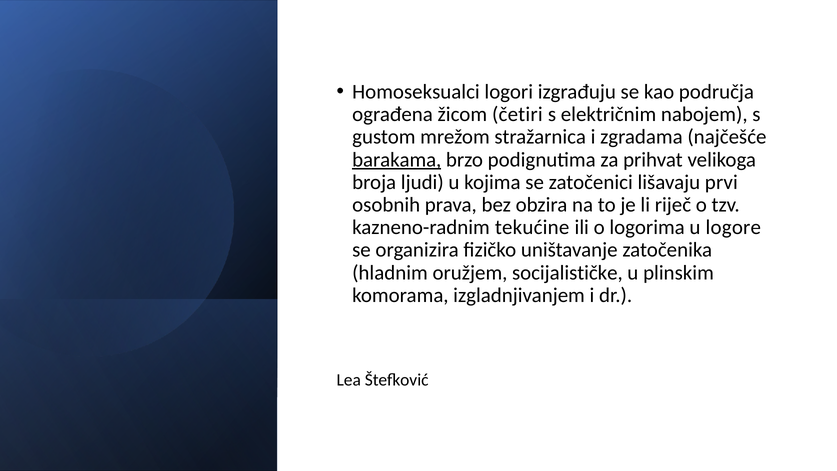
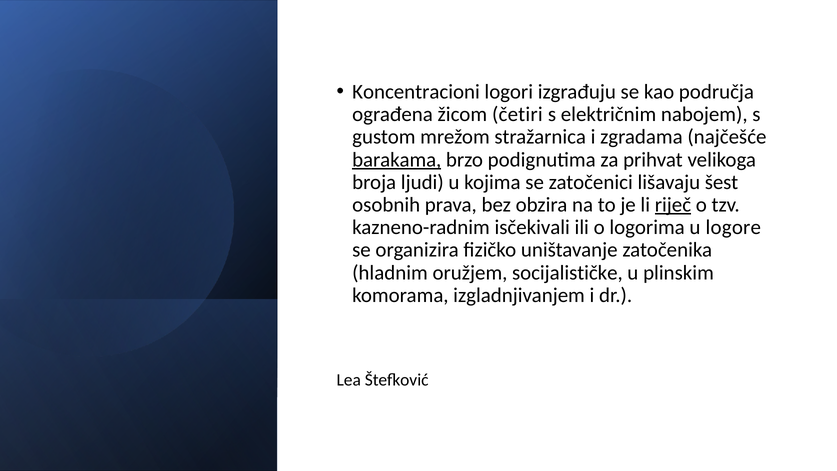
Homoseksualci: Homoseksualci -> Koncentracioni (416, 92)
prvi: prvi -> šest (722, 182)
riječ underline: none -> present (673, 205)
tekućine: tekućine -> isčekivali (532, 227)
